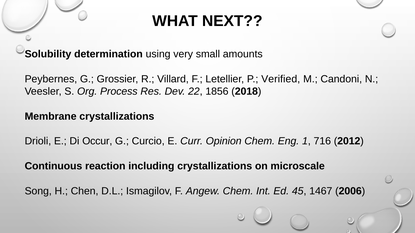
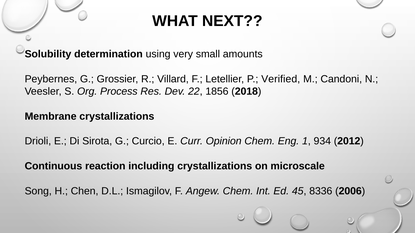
Occur: Occur -> Sirota (97, 141)
716: 716 -> 934 (322, 141)
1467: 1467 -> 8336 (321, 191)
